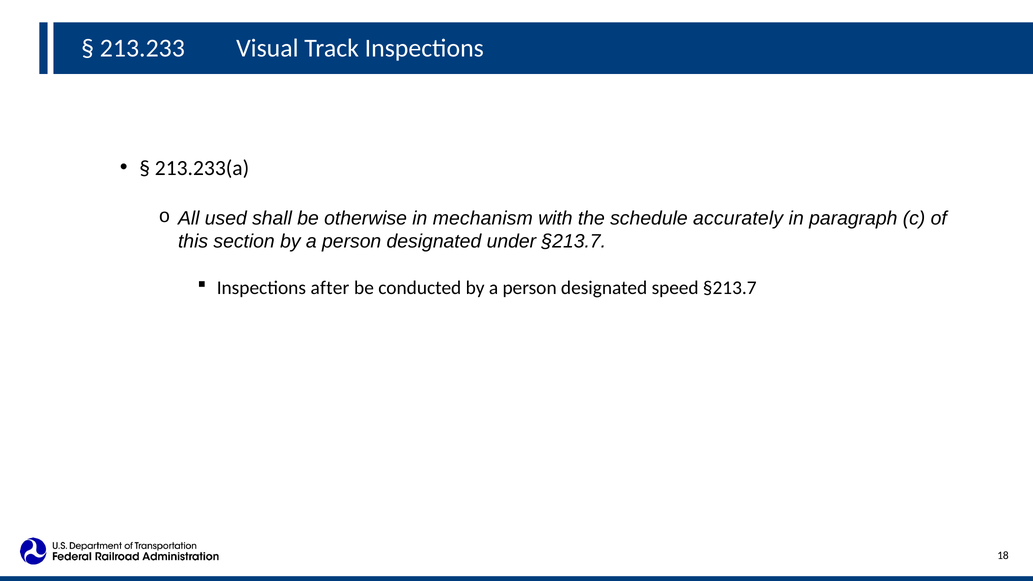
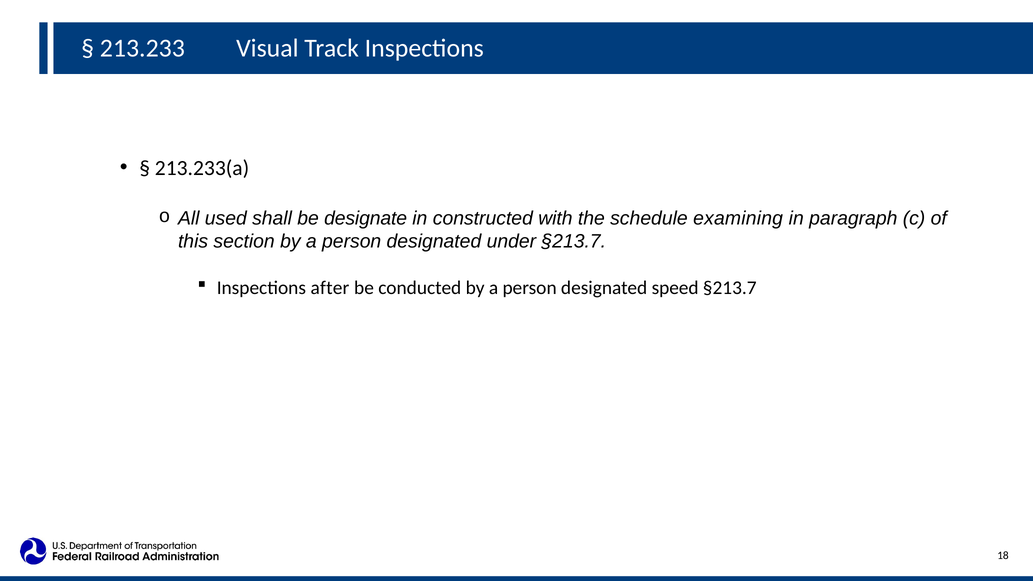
otherwise: otherwise -> designate (366, 218)
mechanism: mechanism -> constructed (483, 218)
accurately: accurately -> examining (738, 218)
